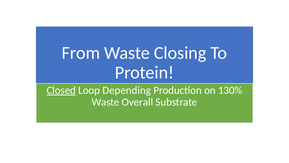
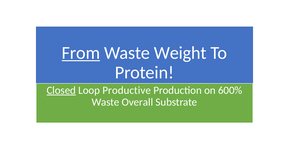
From underline: none -> present (81, 53)
Closing: Closing -> Weight (180, 53)
Depending: Depending -> Productive (127, 90)
130%: 130% -> 600% (230, 90)
